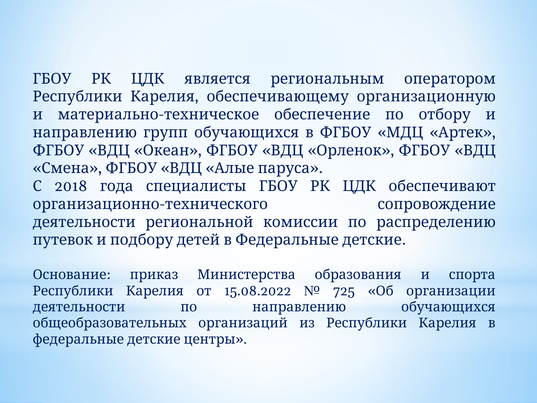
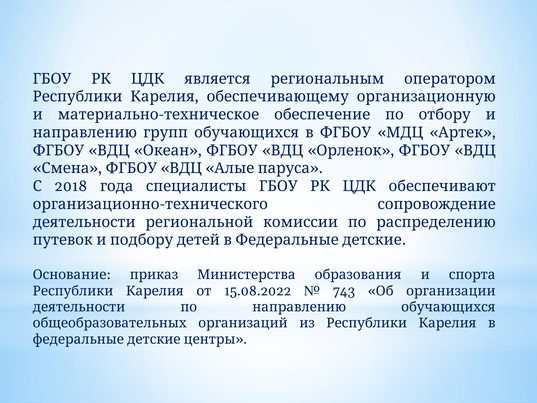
725: 725 -> 743 (344, 291)
